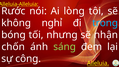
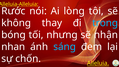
nghỉ: nghỉ -> thay (52, 23)
chốn: chốn -> nhan (13, 47)
sáng colour: light green -> light blue (65, 47)
công: công -> chốn (28, 59)
